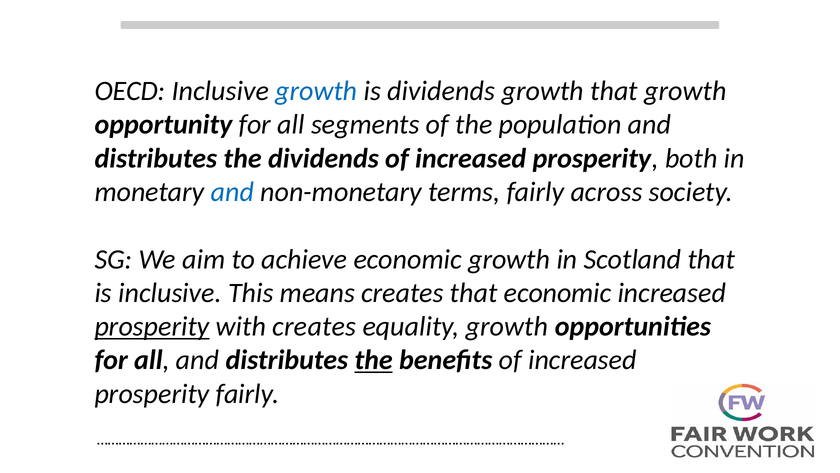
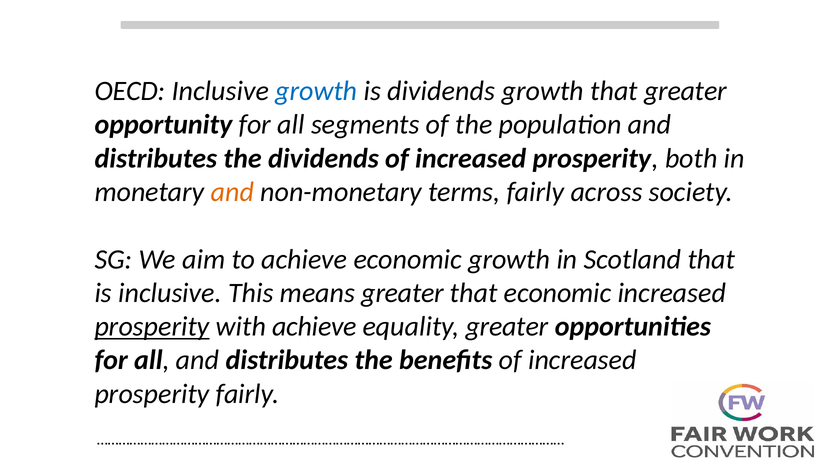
that growth: growth -> greater (685, 91)
and colour: blue -> orange (232, 192)
means creates: creates -> greater (403, 293)
with creates: creates -> achieve (314, 326)
equality growth: growth -> greater (507, 326)
the underline: present -> none (374, 360)
